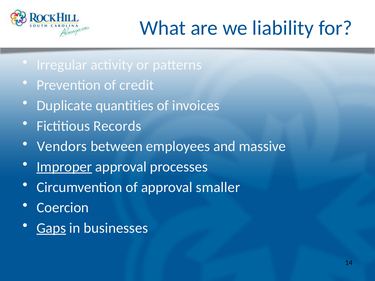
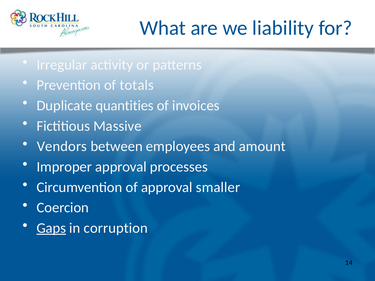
credit: credit -> totals (137, 85)
Records: Records -> Massive (117, 126)
massive: massive -> amount (262, 147)
Improper underline: present -> none (64, 167)
businesses: businesses -> corruption (116, 228)
